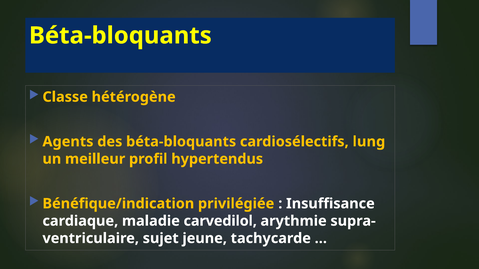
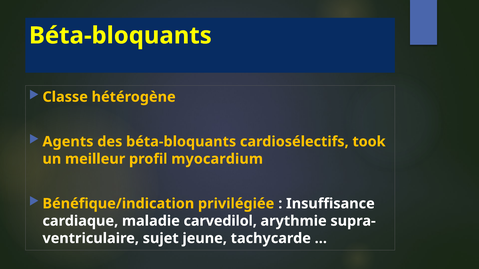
lung: lung -> took (369, 142)
hypertendus: hypertendus -> myocardium (217, 159)
